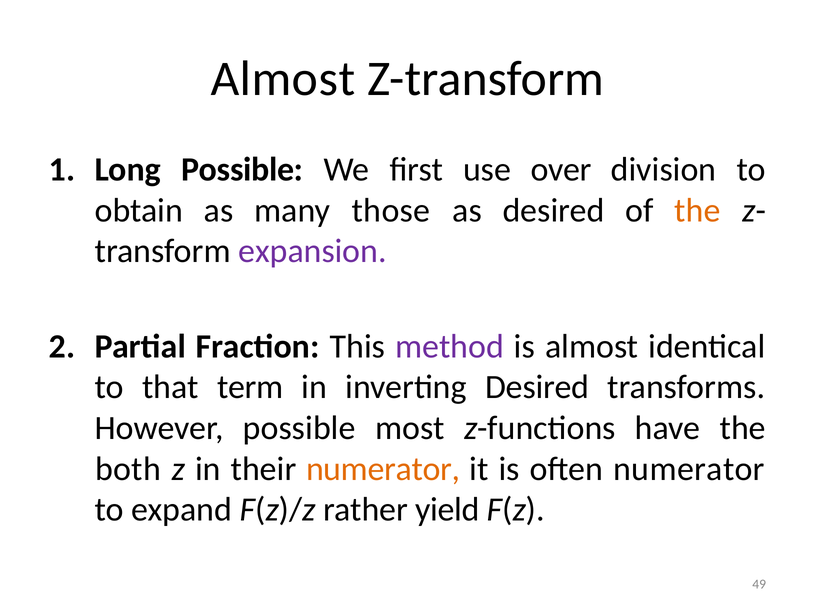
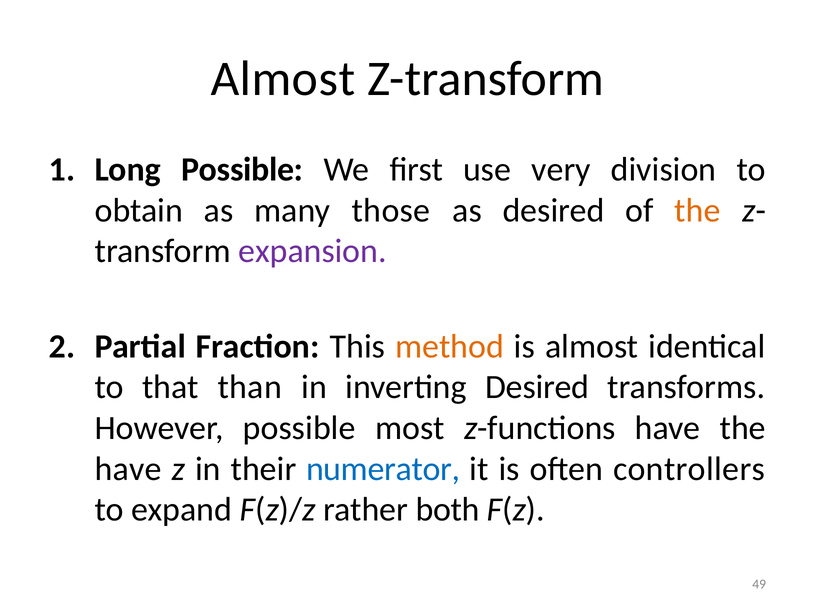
over: over -> very (561, 169)
method colour: purple -> orange (450, 346)
term: term -> than (250, 387)
both: both -> have (128, 468)
numerator colour: orange -> blue (383, 468)
often numerator: numerator -> controllers (689, 468)
yield: yield -> both (448, 509)
